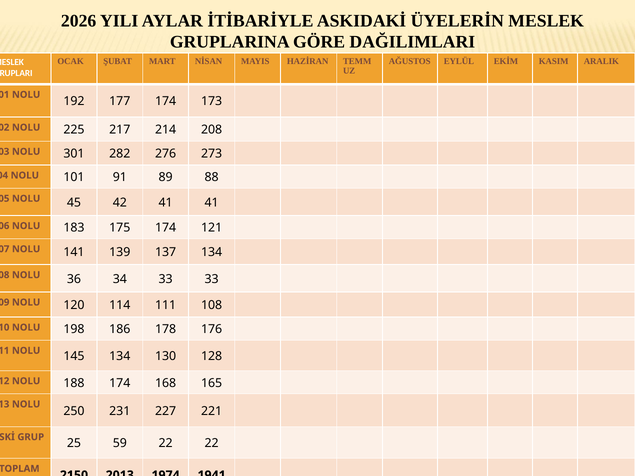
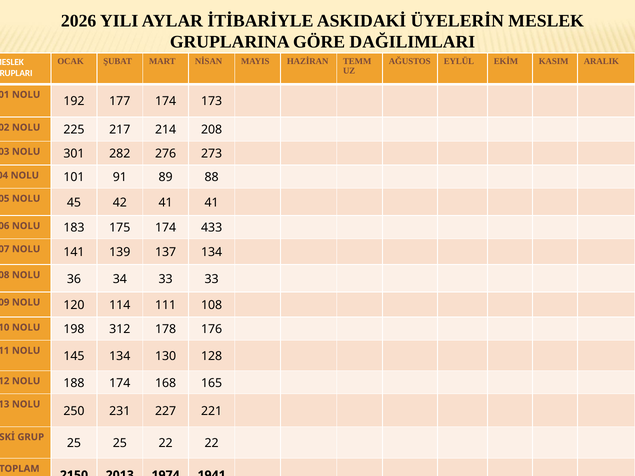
121: 121 -> 433 (212, 228)
186: 186 -> 312 (120, 330)
25 59: 59 -> 25 (120, 443)
